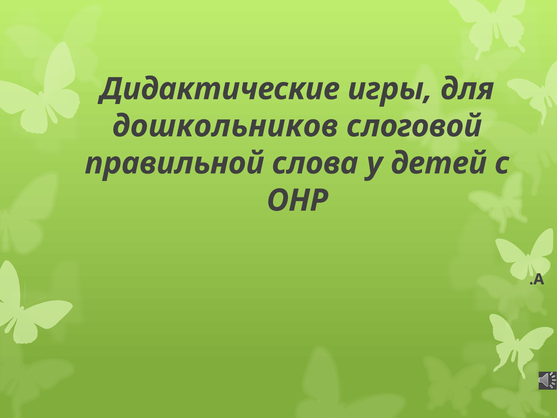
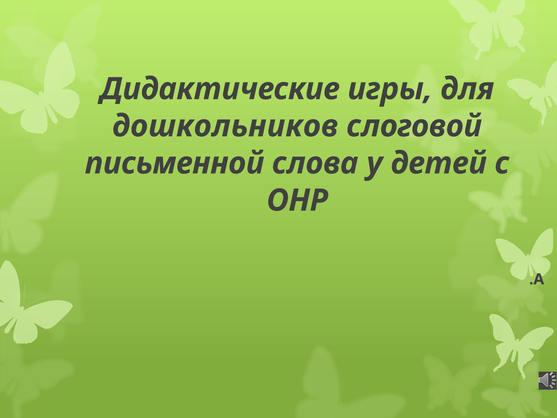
правильной: правильной -> письменной (175, 163)
